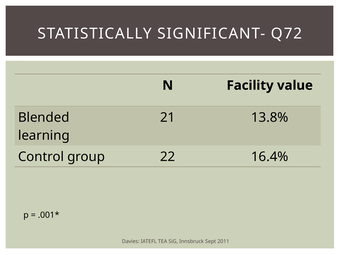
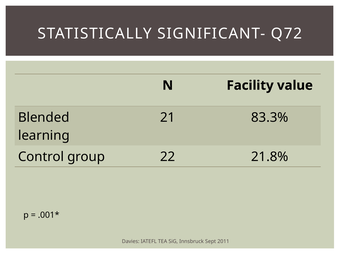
13.8%: 13.8% -> 83.3% (270, 118)
16.4%: 16.4% -> 21.8% (270, 157)
